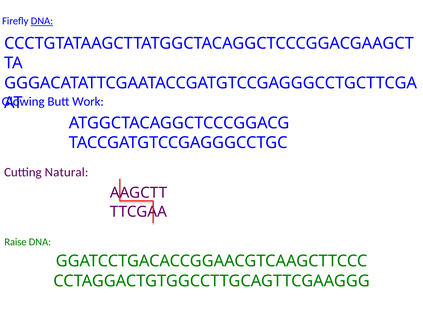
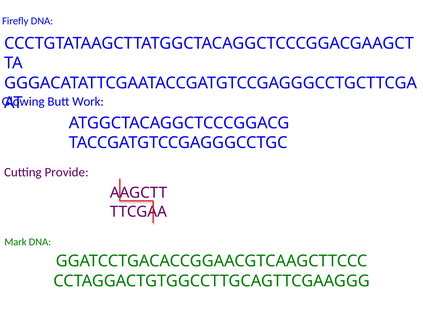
DNA underline: present -> none (42, 21)
Natural: Natural -> Provide (67, 172)
Raise: Raise -> Mark (15, 242)
